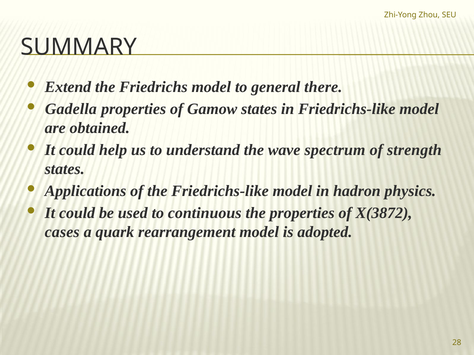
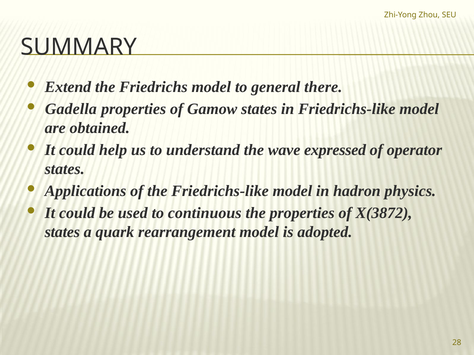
spectrum: spectrum -> expressed (335, 150)
strength: strength -> operator (414, 150)
cases: cases -> states (62, 232)
